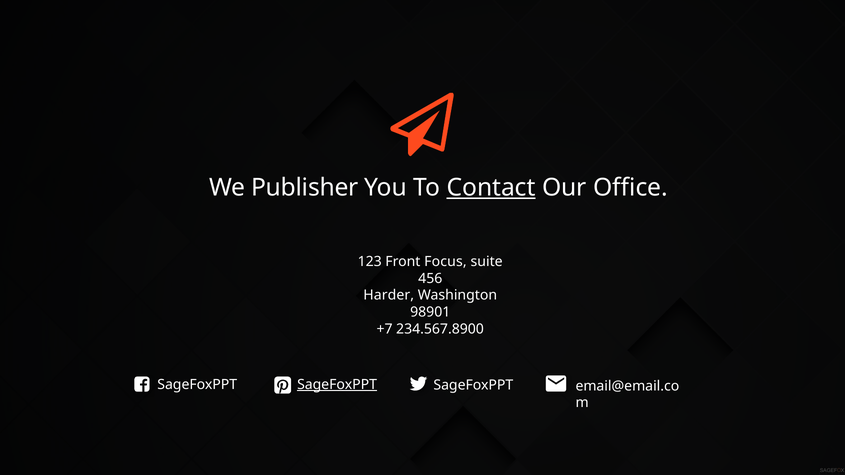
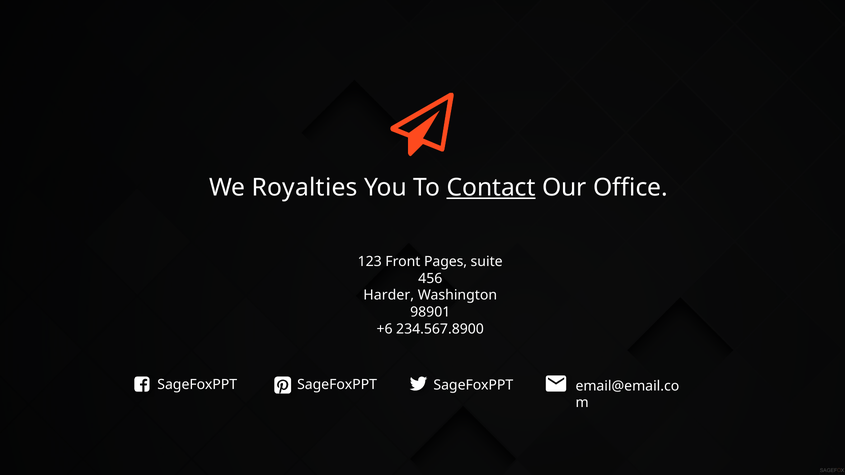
Publisher: Publisher -> Royalties (305, 188)
Focus: Focus -> Pages (446, 262)
+7: +7 -> +6 (385, 329)
SageFoxPPT underline: present -> none (337, 385)
